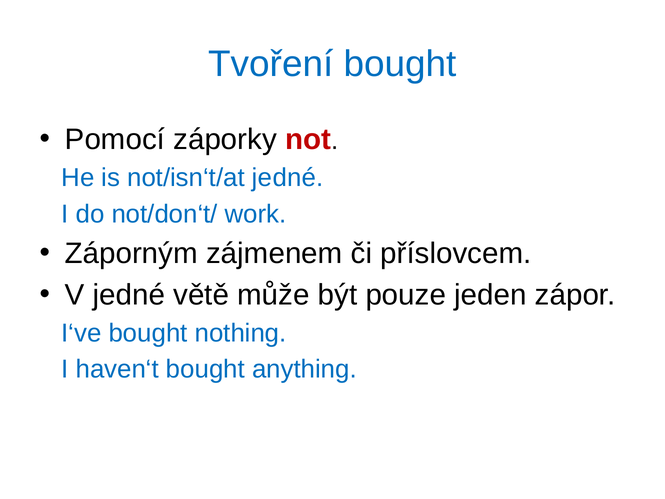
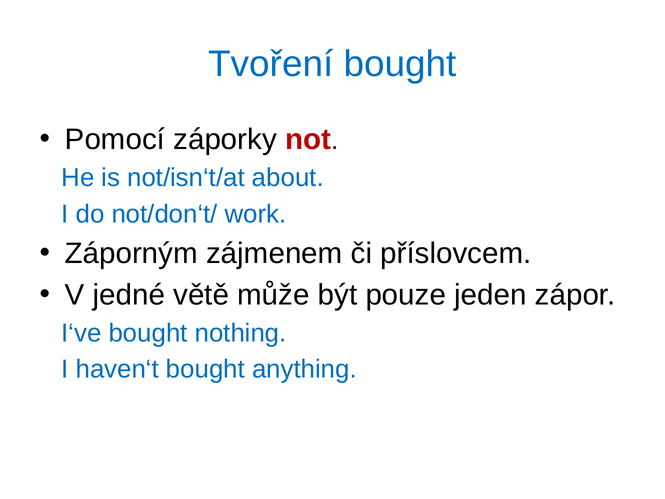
not/isn‘t/at jedné: jedné -> about (288, 178)
